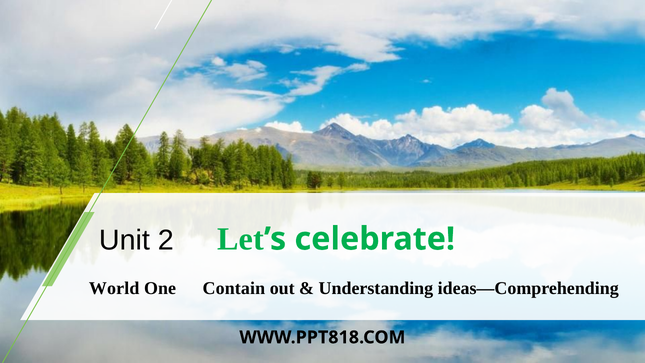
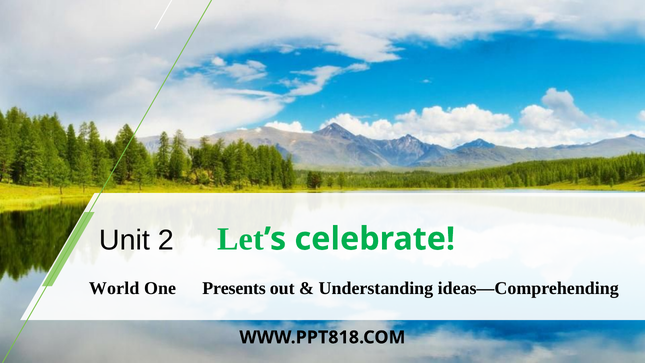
Contain: Contain -> Presents (234, 288)
